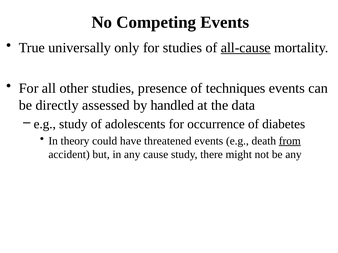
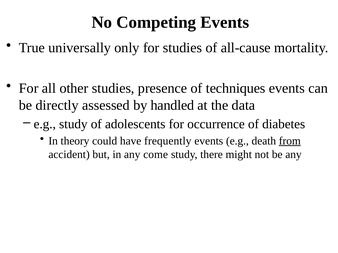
all-cause underline: present -> none (246, 48)
threatened: threatened -> frequently (168, 141)
cause: cause -> come (156, 155)
